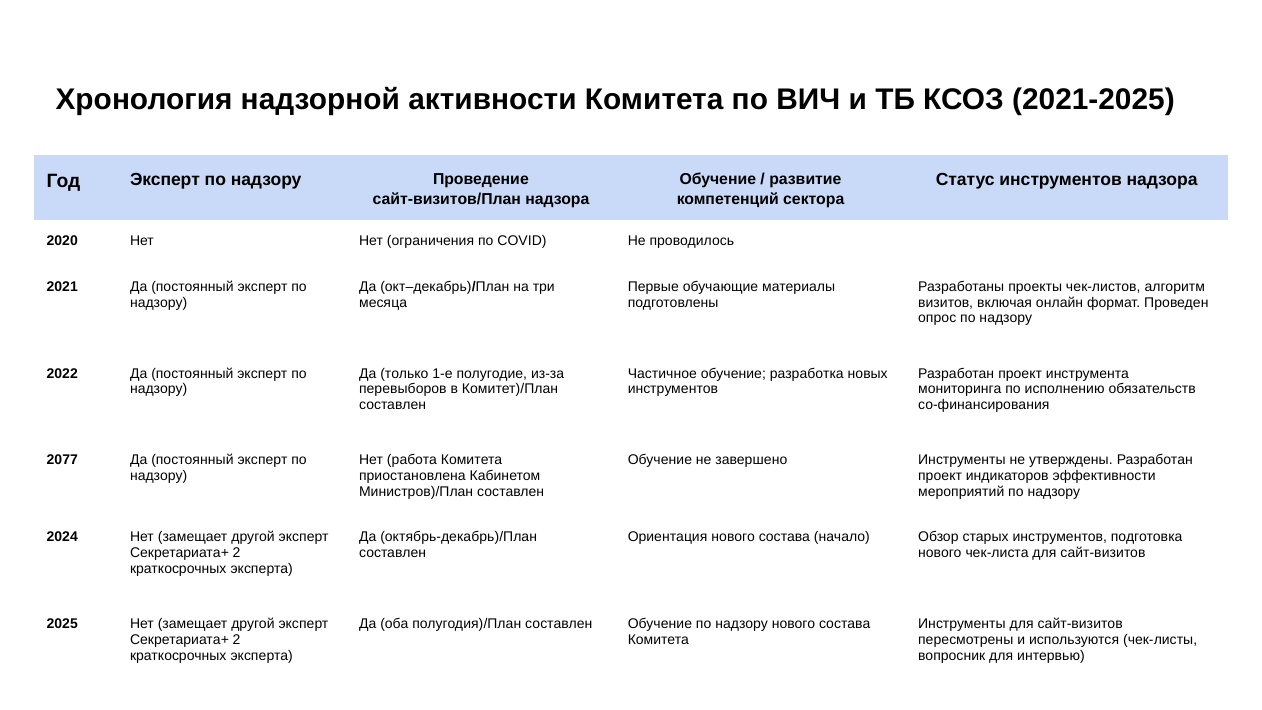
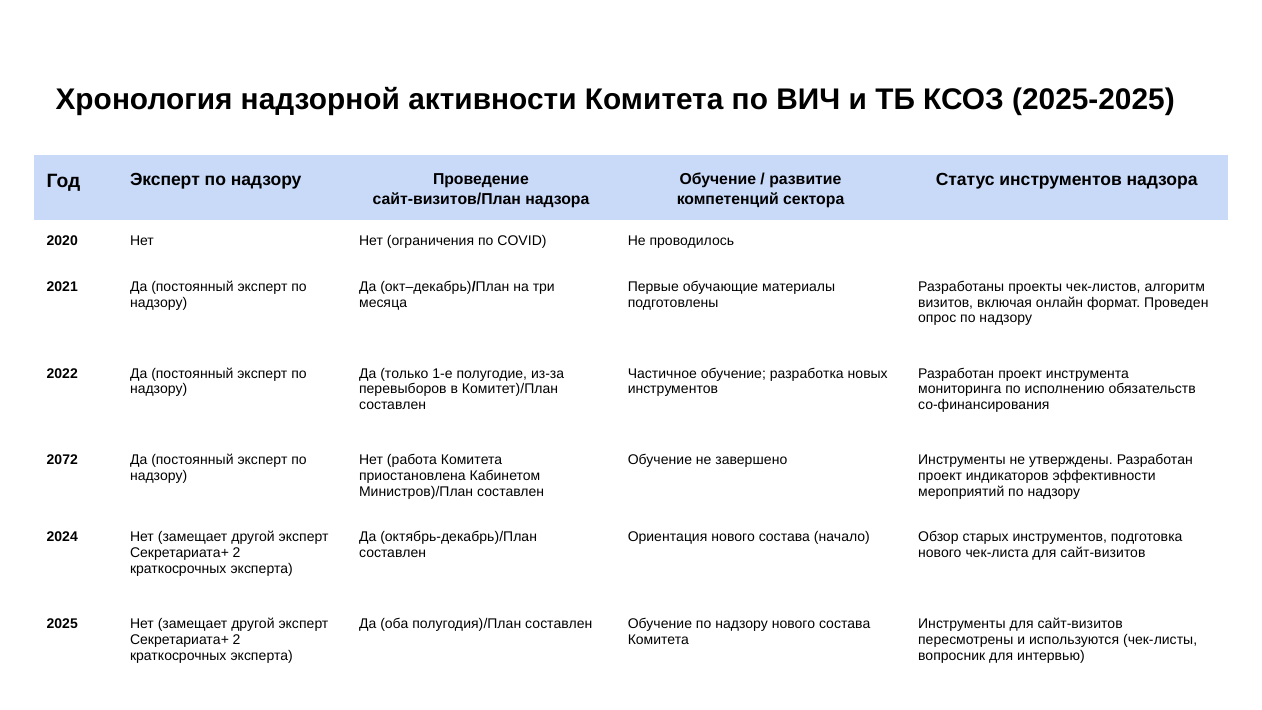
2021-2025: 2021-2025 -> 2025-2025 (1093, 99)
2077: 2077 -> 2072 (62, 460)
